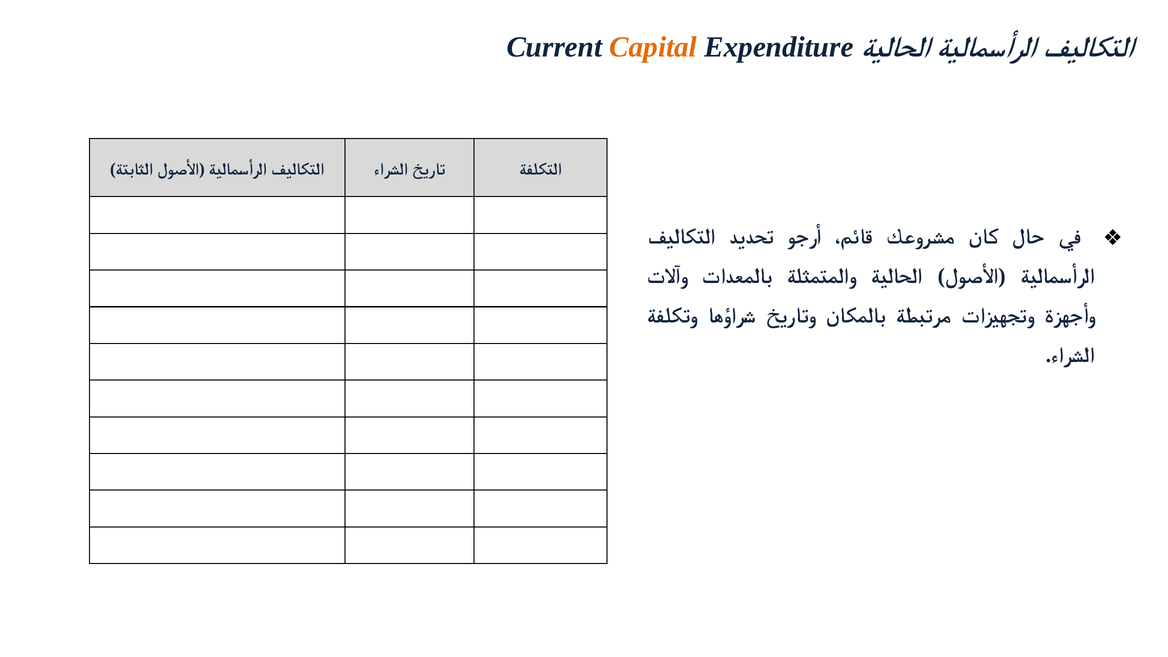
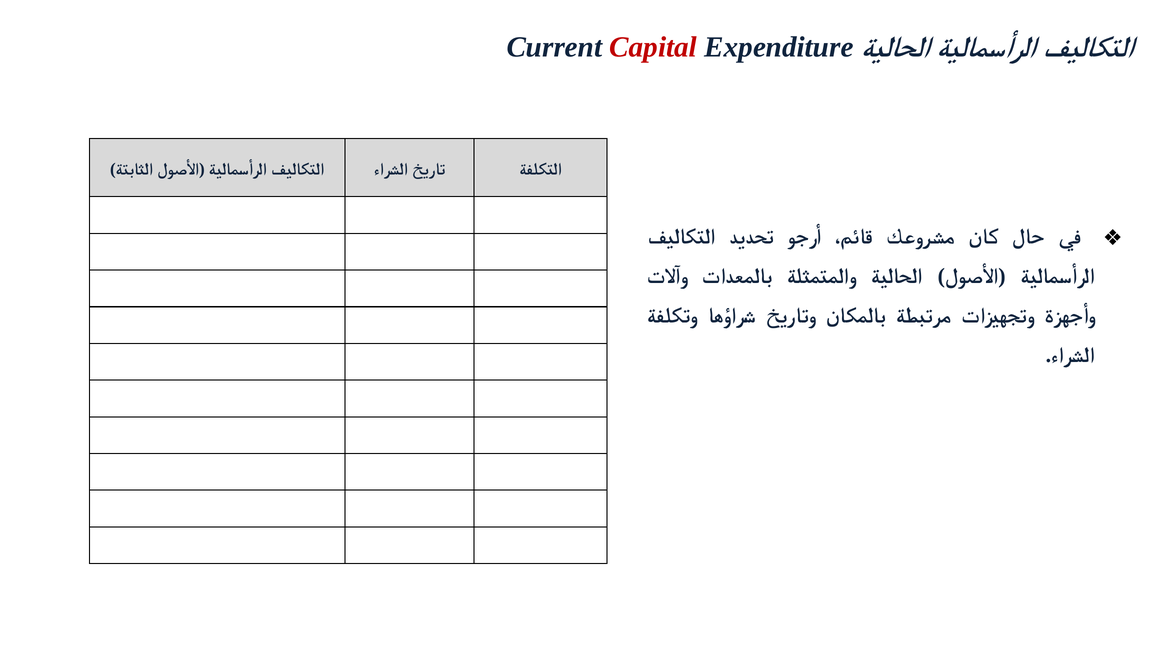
Capital colour: orange -> red (653, 47)
